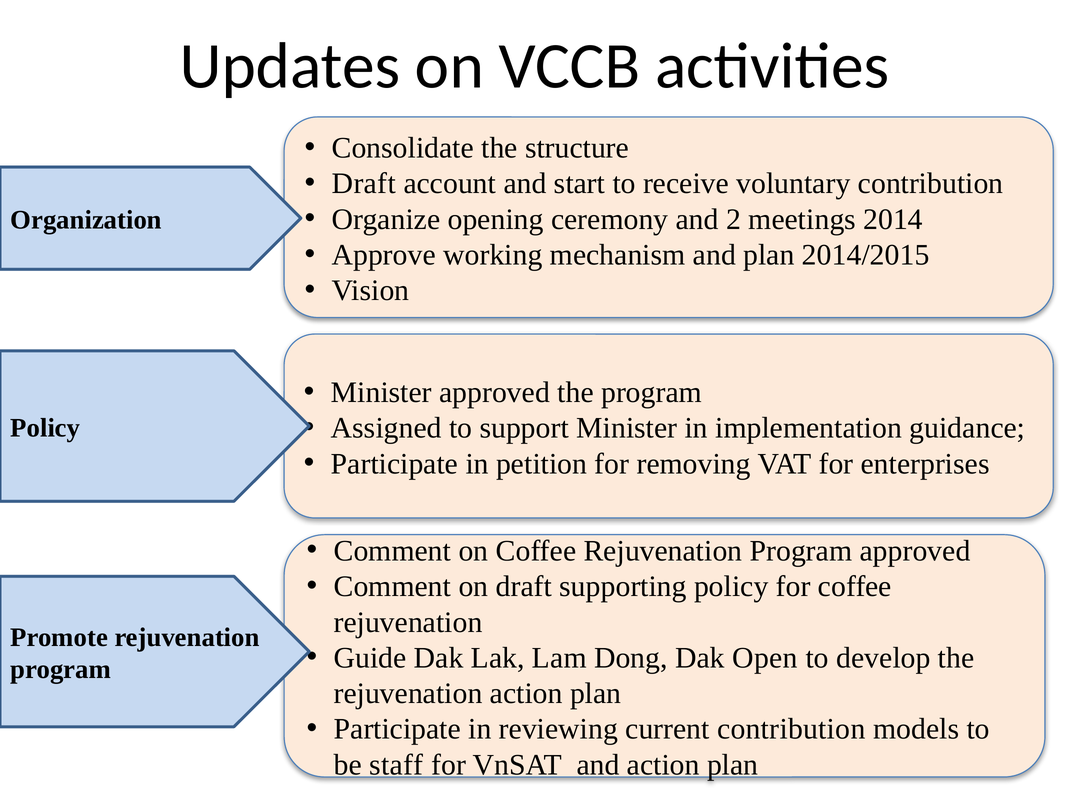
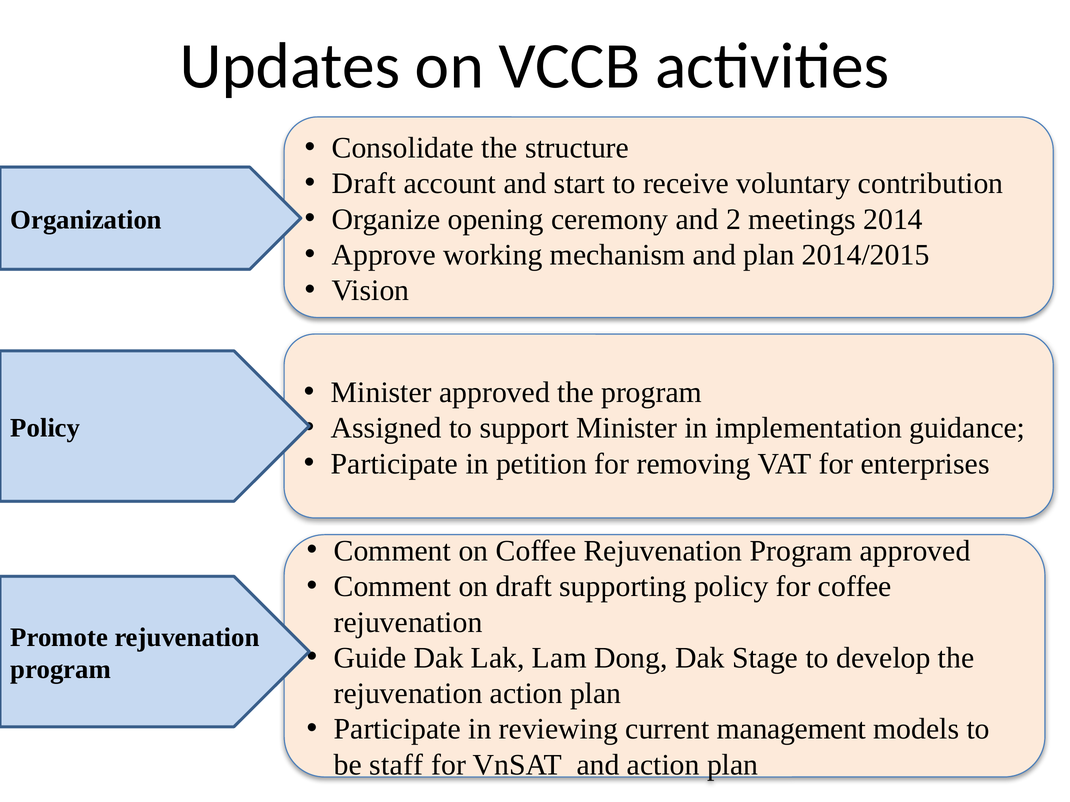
Open: Open -> Stage (765, 658)
current contribution: contribution -> management (792, 730)
